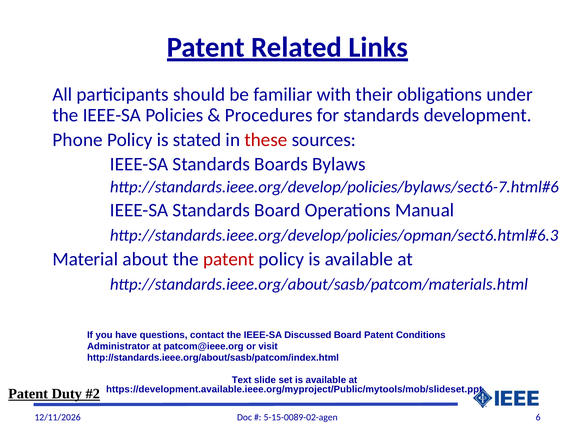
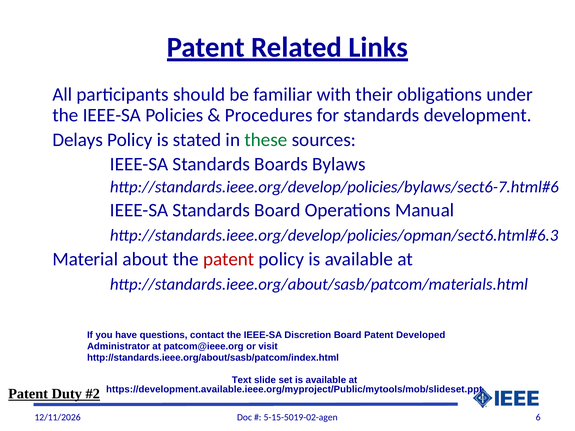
Phone: Phone -> Delays (78, 140)
these colour: red -> green (266, 140)
Discussed: Discussed -> Discretion (308, 335)
Conditions: Conditions -> Developed (421, 335)
5-15-0089-02-agen: 5-15-0089-02-agen -> 5-15-5019-02-agen (301, 418)
